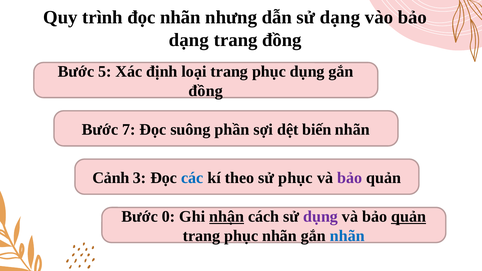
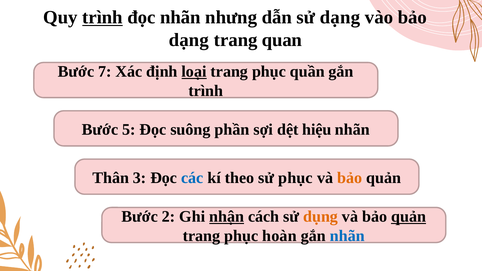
trình underline: none -> present (102, 17)
trang đồng: đồng -> quan (282, 40)
5: 5 -> 7 (105, 72)
loại underline: none -> present (194, 72)
phục dụng: dụng -> quần (307, 72)
đồng: đồng -> trình (206, 91)
7: 7 -> 5 (129, 130)
biến: biến -> hiệu (317, 130)
Cảnh: Cảnh -> Thân (111, 178)
bảo colour: purple -> orange (350, 178)
0: 0 -> 2 (169, 217)
dụng colour: purple -> orange (321, 217)
phục nhãn: nhãn -> hoàn (279, 236)
